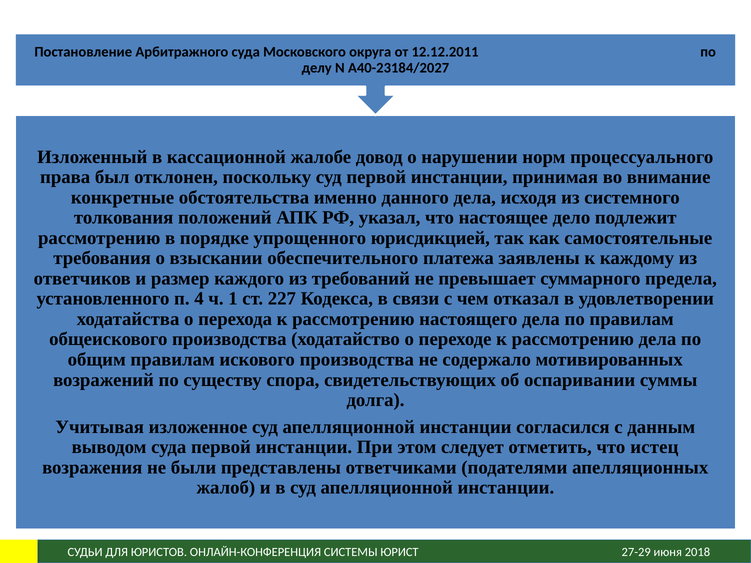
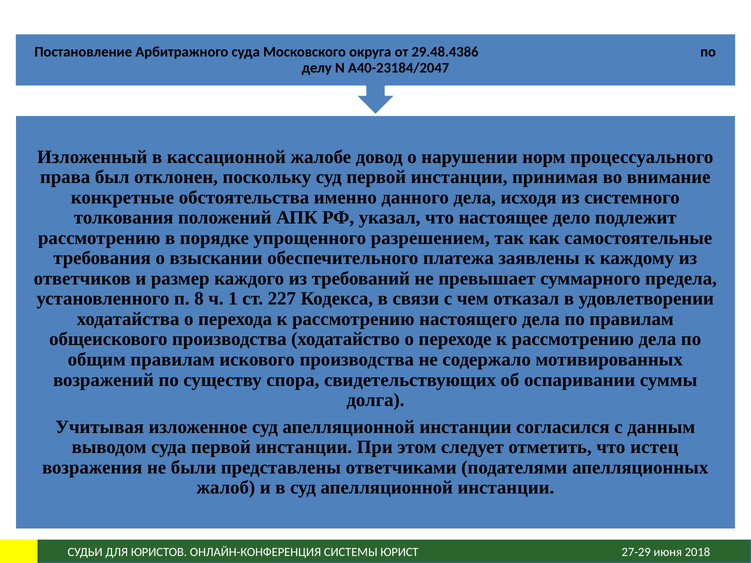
12.12.2011: 12.12.2011 -> 29.48.4386 (445, 52)
А40-23184/2027: А40-23184/2027 -> А40-23184/2047 (399, 68)
юрисдикцией: юрисдикцией -> разрешением (430, 238)
4: 4 -> 8 (199, 299)
